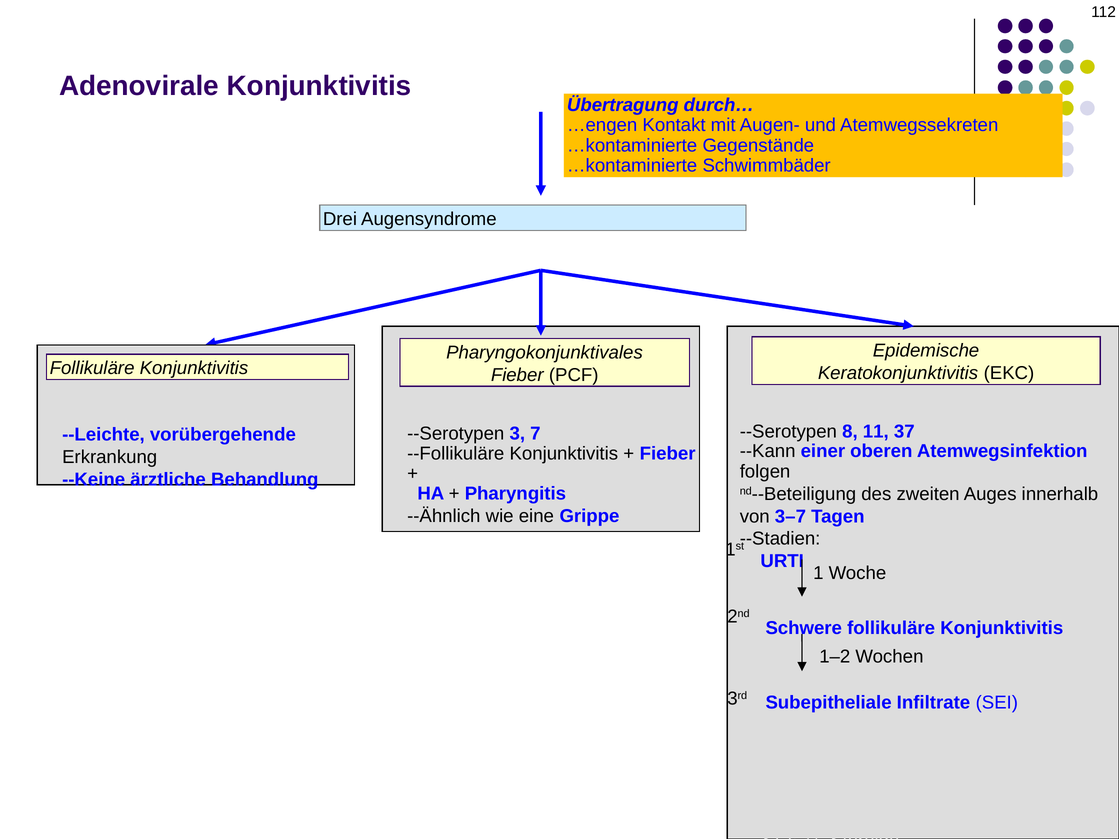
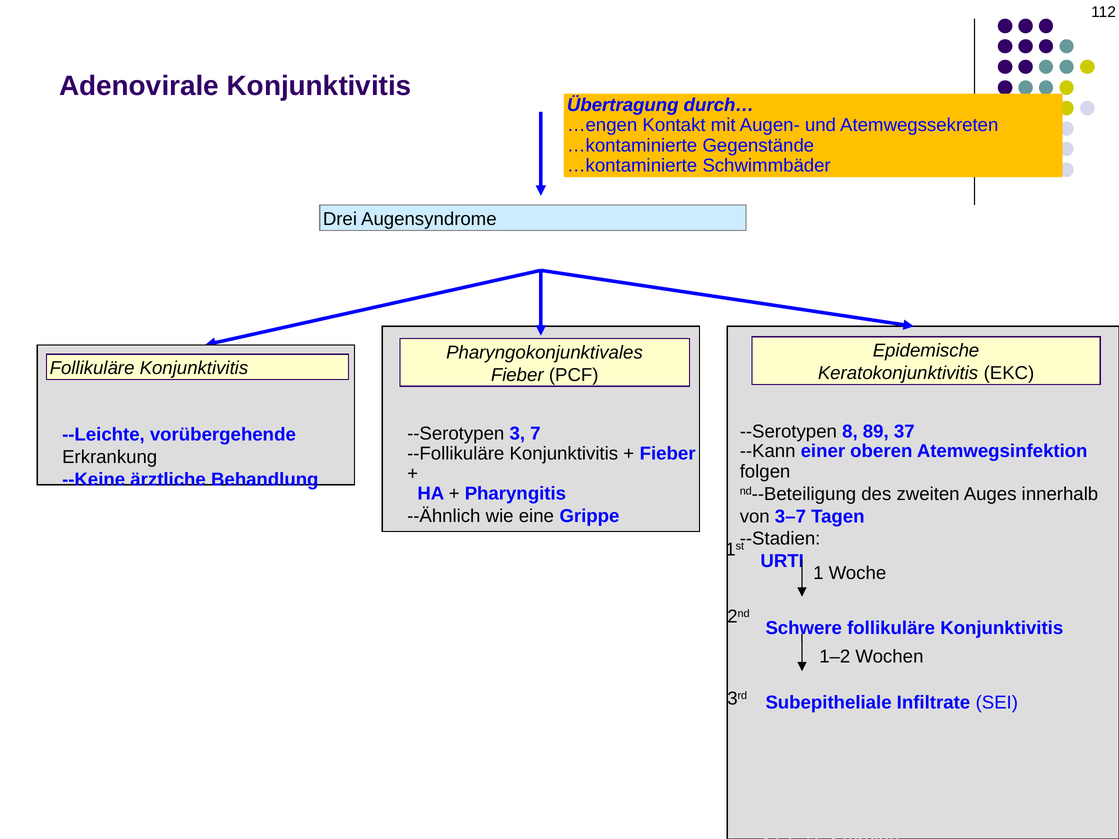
11: 11 -> 89 (876, 431)
